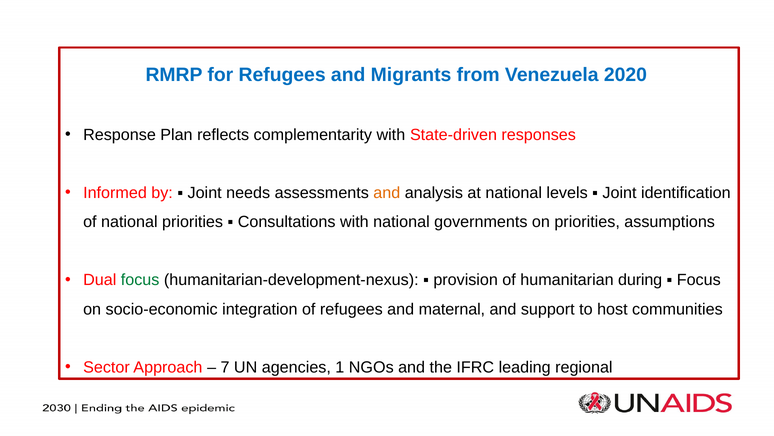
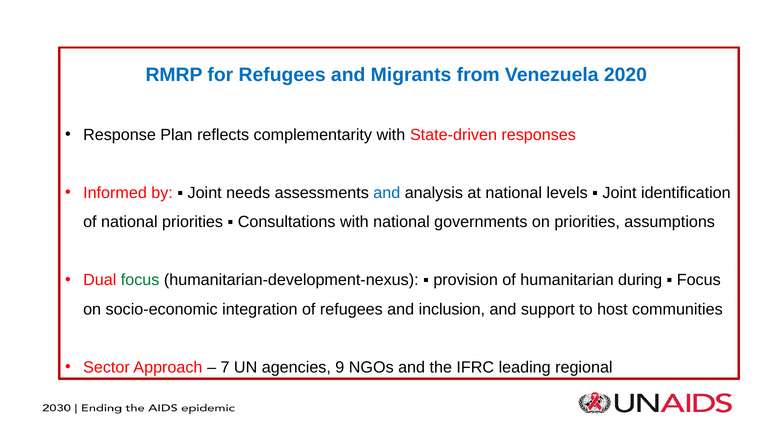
and colour: orange -> blue (387, 193)
maternal: maternal -> inclusion (452, 309)
1: 1 -> 9 (340, 367)
